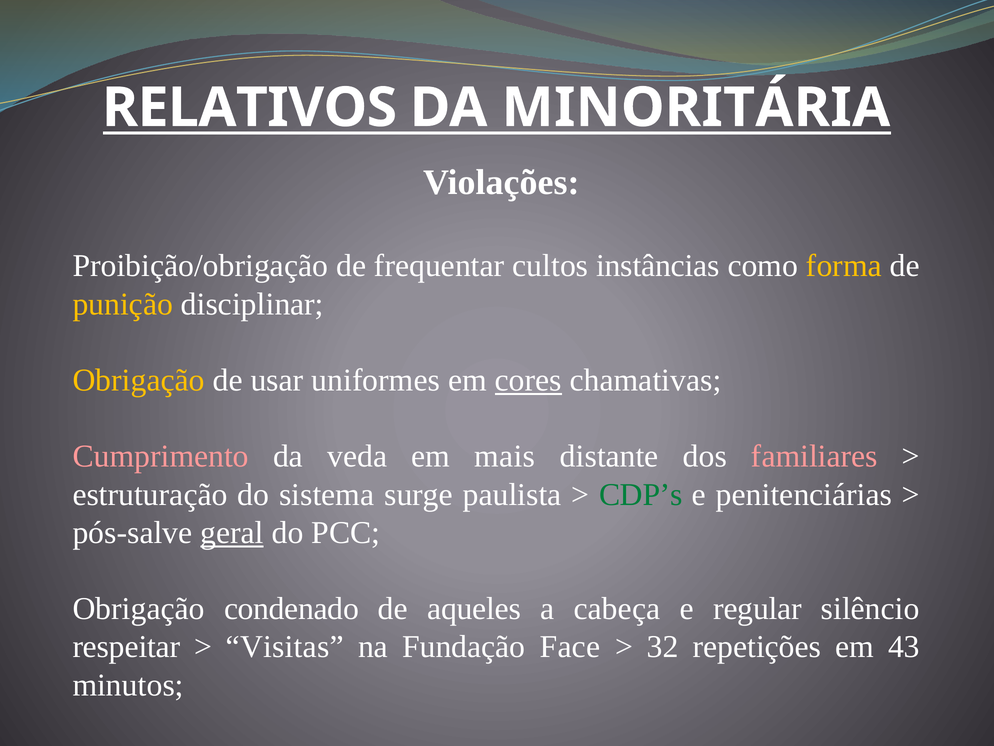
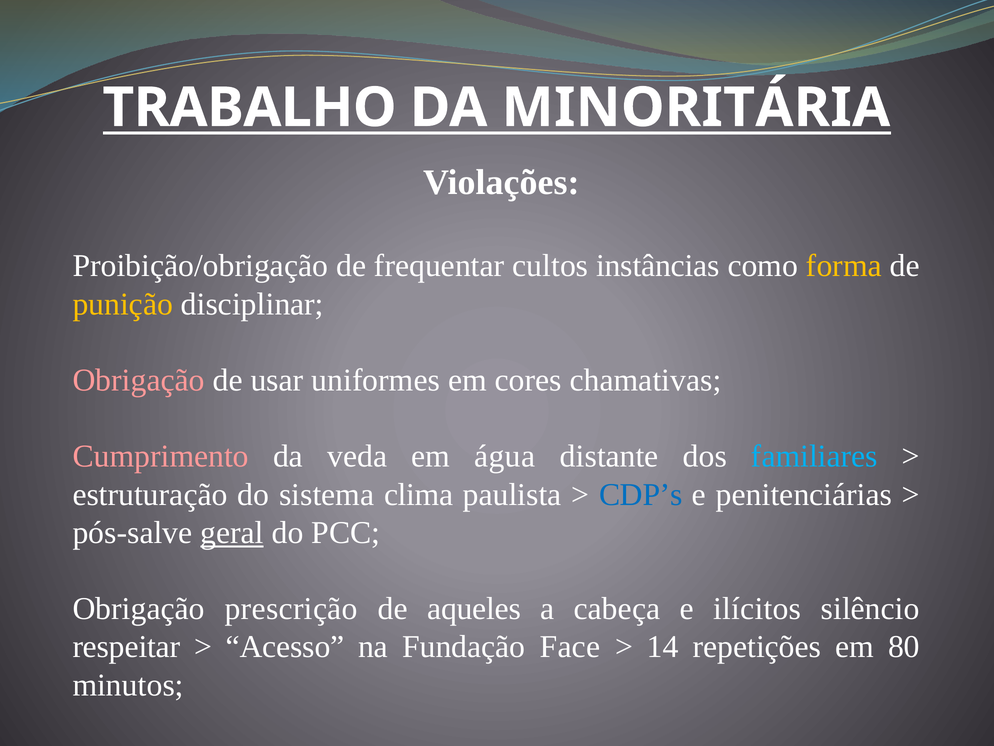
RELATIVOS: RELATIVOS -> TRABALHO (250, 108)
Obrigação colour: yellow -> pink (139, 380)
cores underline: present -> none (528, 380)
mais: mais -> água (505, 456)
familiares colour: pink -> light blue (814, 456)
surge: surge -> clima (419, 494)
CDP’s colour: green -> blue (641, 494)
condenado: condenado -> prescrição (291, 609)
regular: regular -> ilícitos (757, 609)
Visitas: Visitas -> Acesso (285, 647)
32: 32 -> 14 (663, 647)
43: 43 -> 80 (904, 647)
